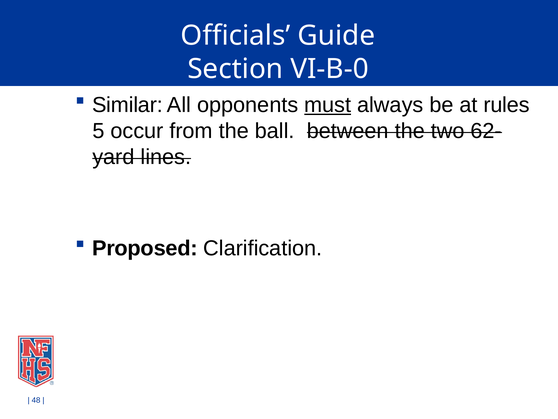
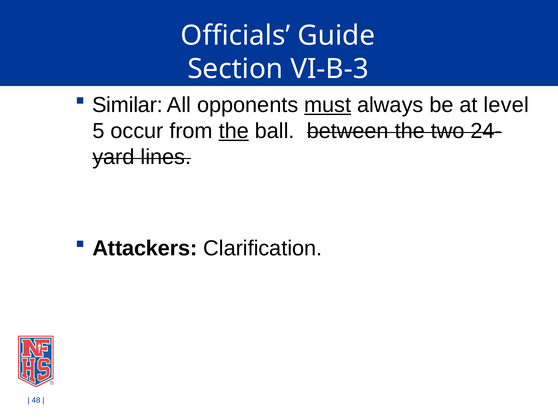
VI-B-0: VI-B-0 -> VI-B-3 (330, 69)
rules: rules -> level (506, 105)
the underline: none -> present (234, 131)
62-: 62- -> 24- (486, 131)
Proposed: Proposed -> Attackers (145, 248)
